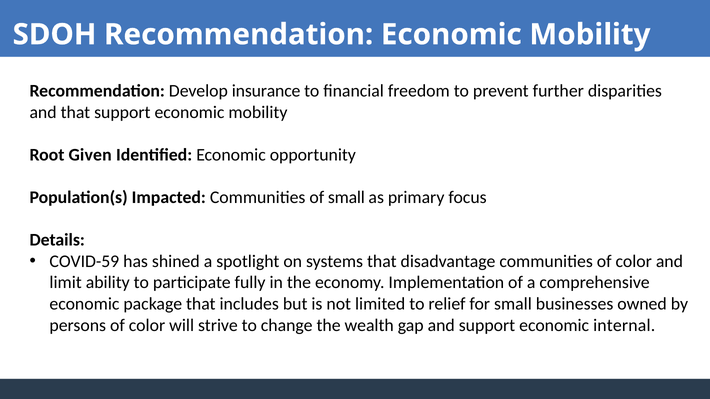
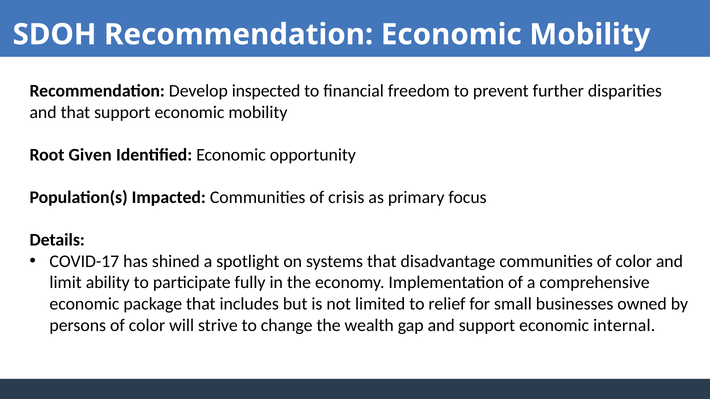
insurance: insurance -> inspected (266, 91)
of small: small -> crisis (346, 198)
COVID-59: COVID-59 -> COVID-17 (84, 262)
